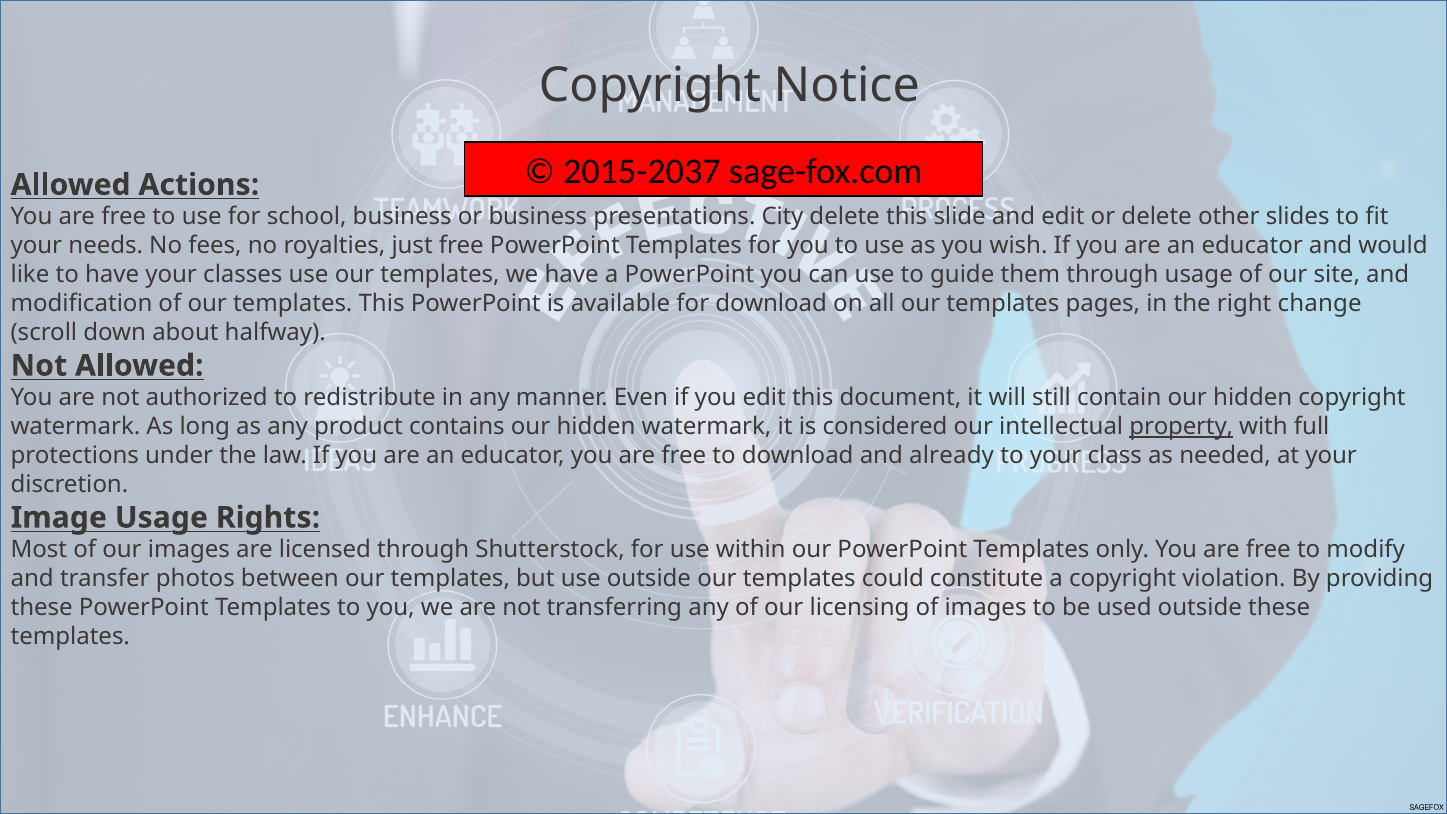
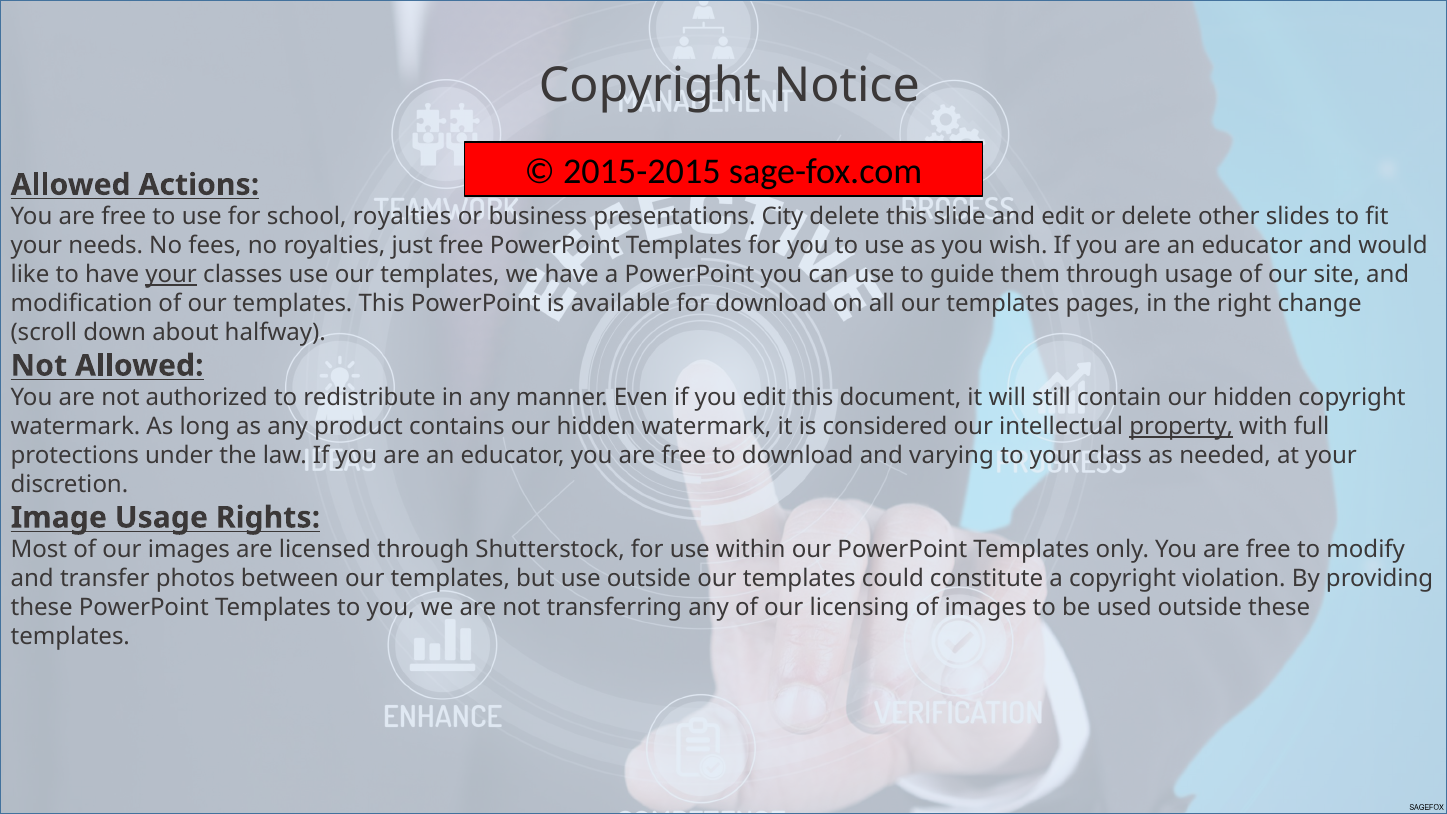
2015-2037: 2015-2037 -> 2015-2015 (642, 172)
school business: business -> royalties (402, 217)
your underline: none -> present (171, 275)
already: already -> varying (952, 456)
